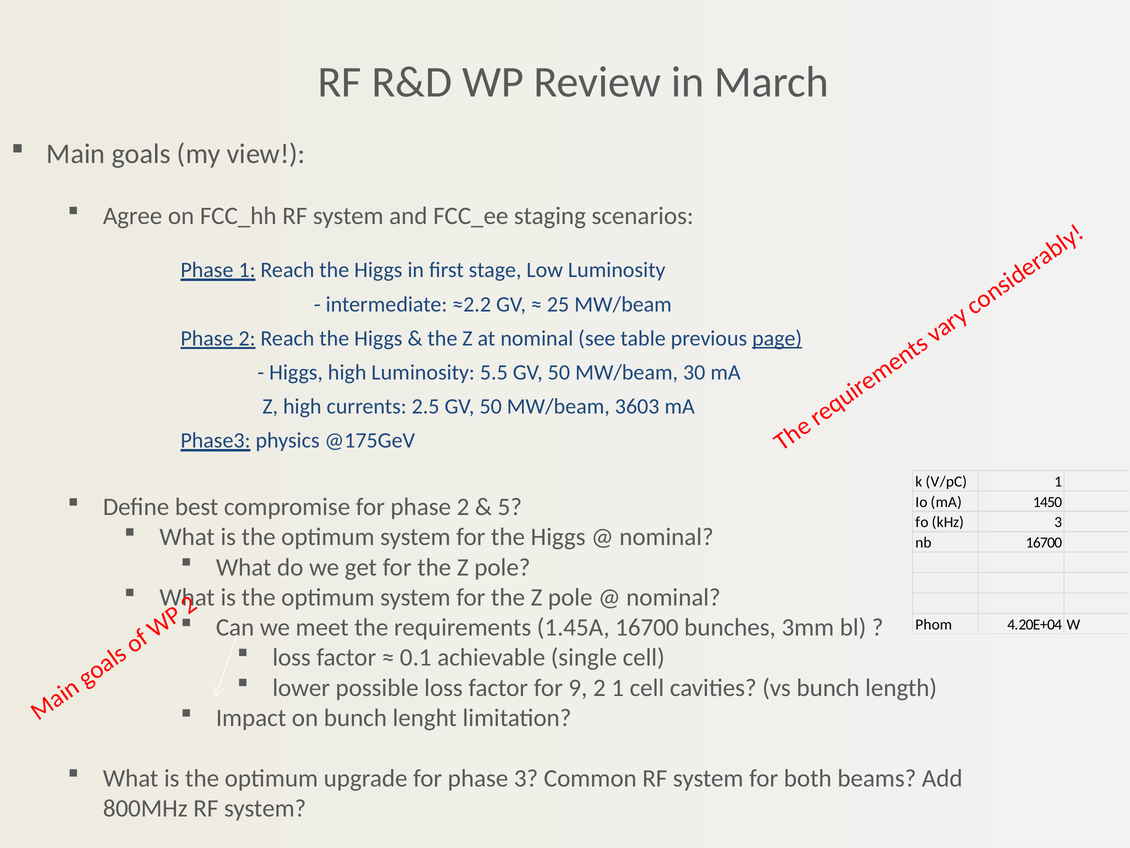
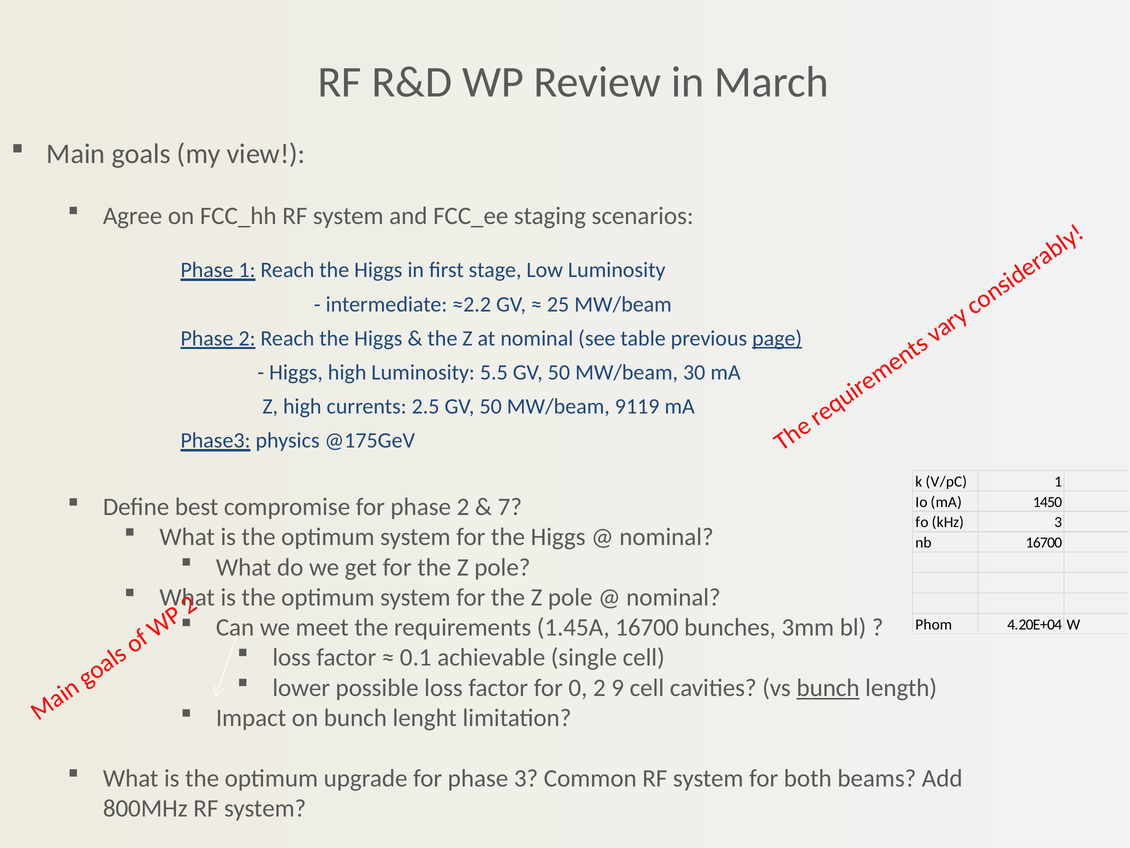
3603: 3603 -> 9119 (637, 406)
5: 5 -> 7 (510, 507)
9: 9 -> 0 (578, 687)
2 1: 1 -> 9 (618, 687)
bunch underline: none -> present (828, 687)
